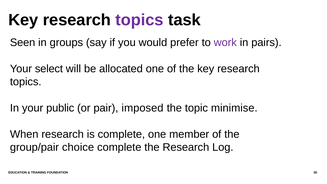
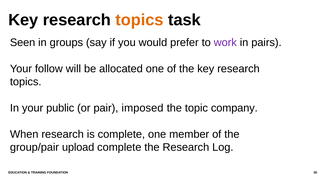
topics colour: purple -> orange (140, 20)
select: select -> follow (49, 69)
minimise: minimise -> company (234, 108)
choice: choice -> upload (78, 147)
